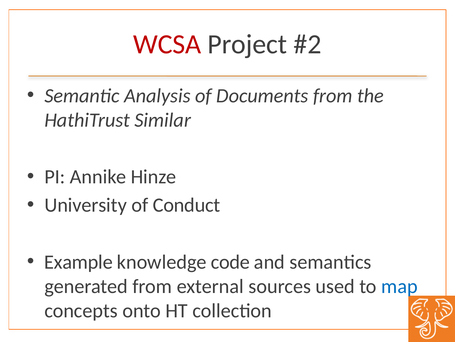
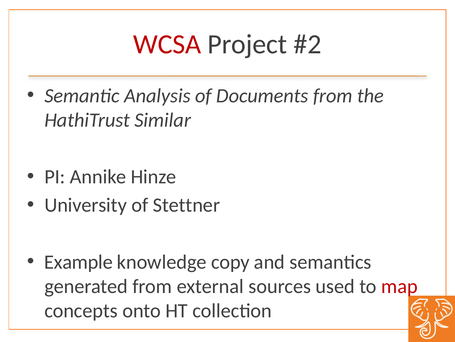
Conduct: Conduct -> Stettner (186, 205)
code: code -> copy (230, 261)
map colour: blue -> red (399, 286)
